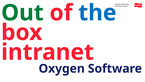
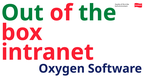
the colour: blue -> green (97, 13)
